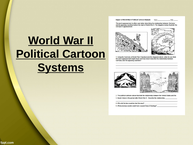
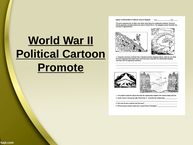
Systems: Systems -> Promote (61, 68)
